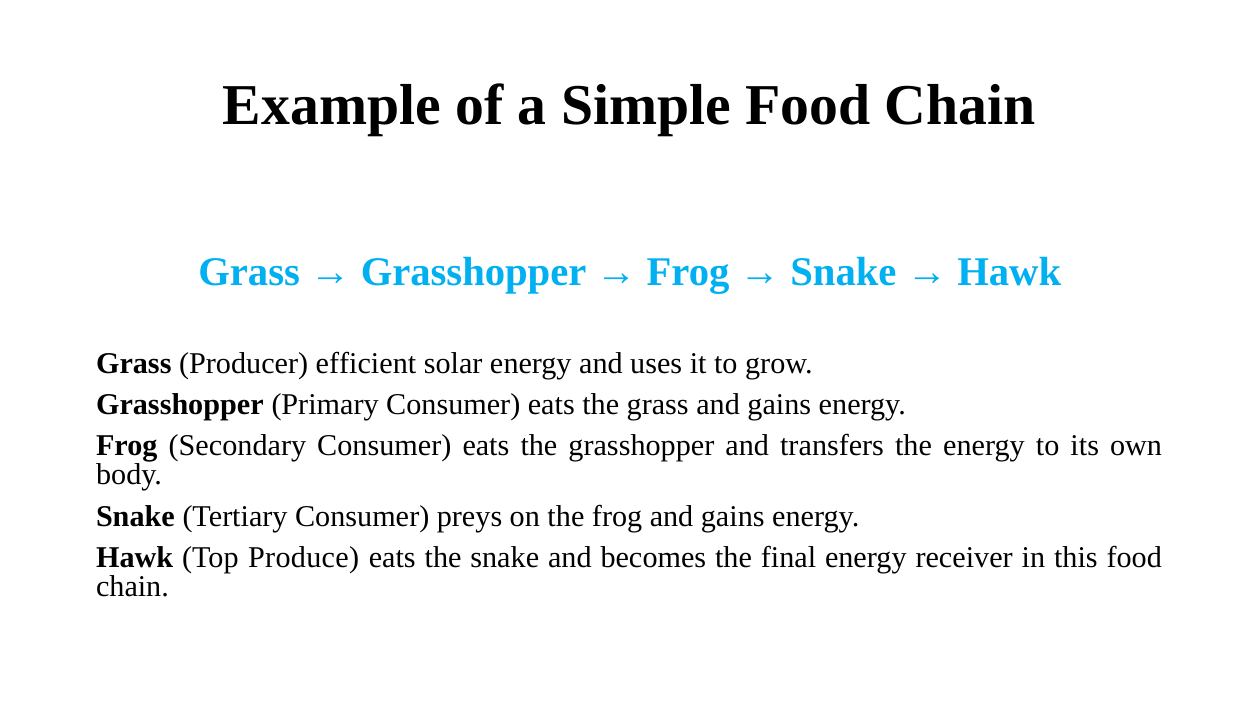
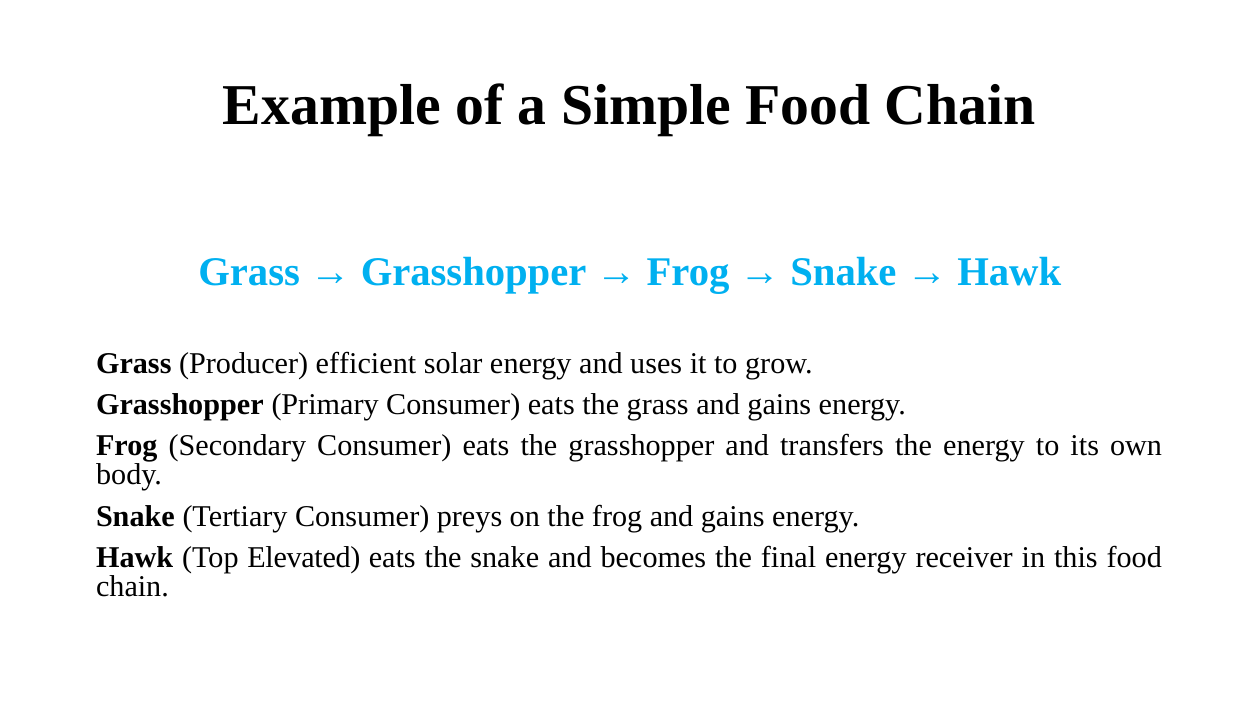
Produce: Produce -> Elevated (304, 557)
